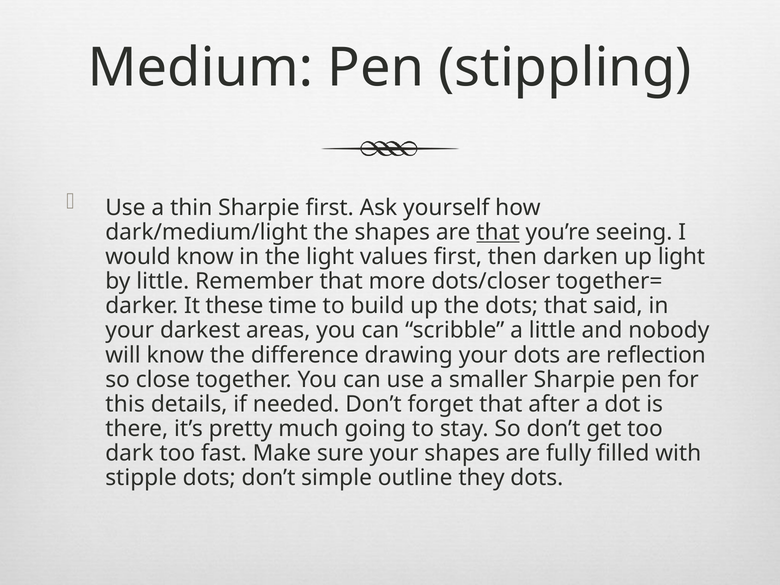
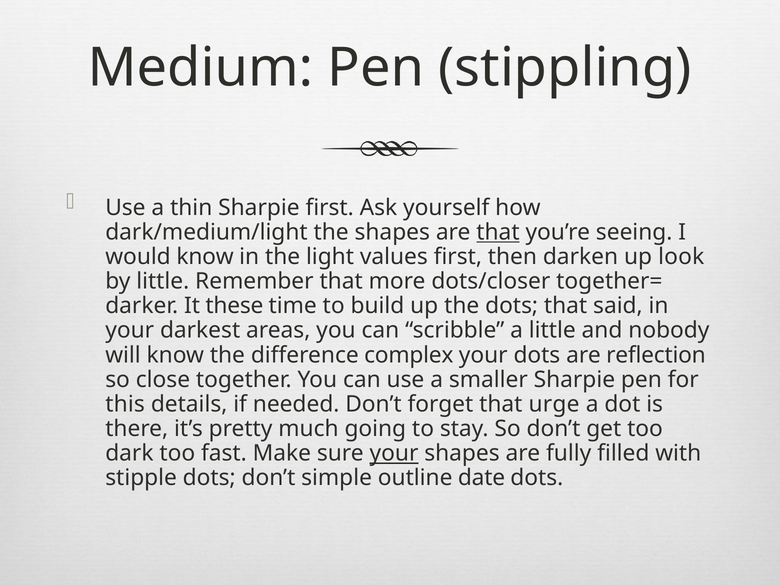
up light: light -> look (681, 257)
drawing: drawing -> complex (409, 355)
after: after -> urge (554, 404)
your underline: none -> present (394, 453)
they: they -> date (482, 478)
